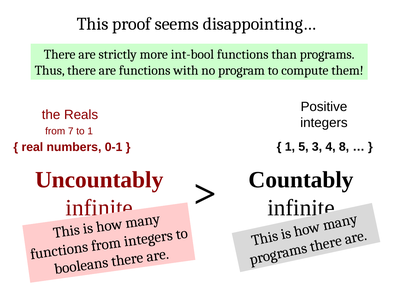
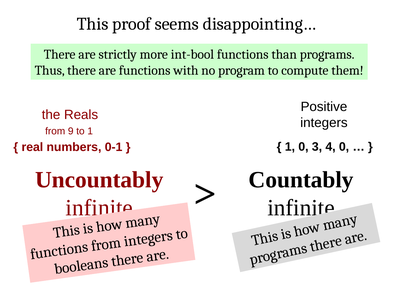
7: 7 -> 9 (71, 131)
1 5: 5 -> 0 (303, 147)
4 8: 8 -> 0 (344, 147)
